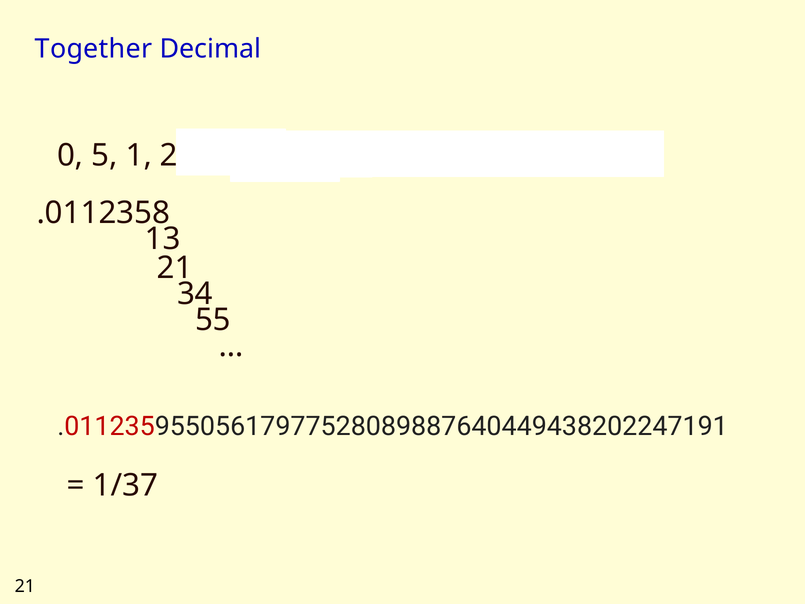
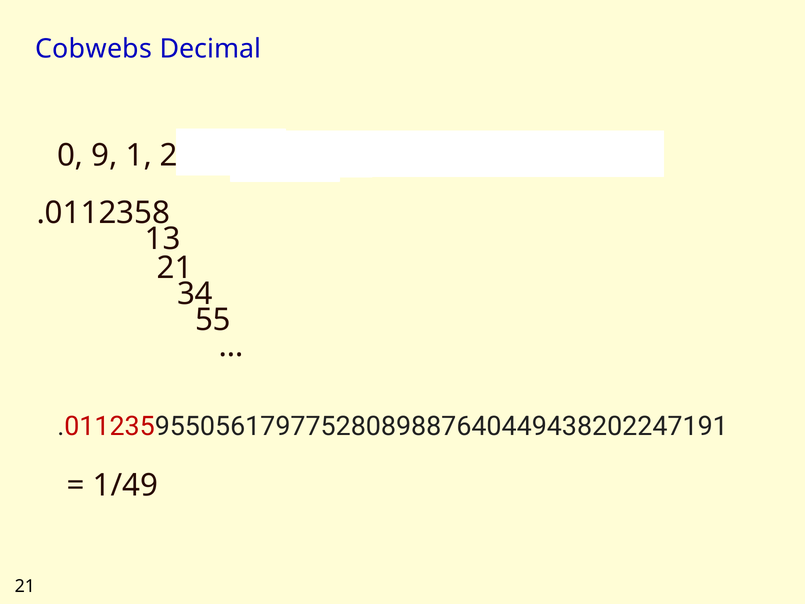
Together: Together -> Cobwebs (94, 49)
0 5: 5 -> 9 (105, 156)
1/37: 1/37 -> 1/49 (125, 485)
